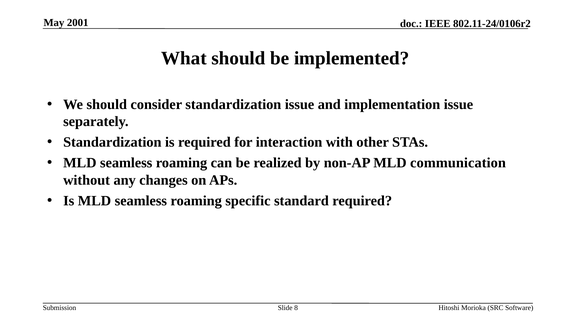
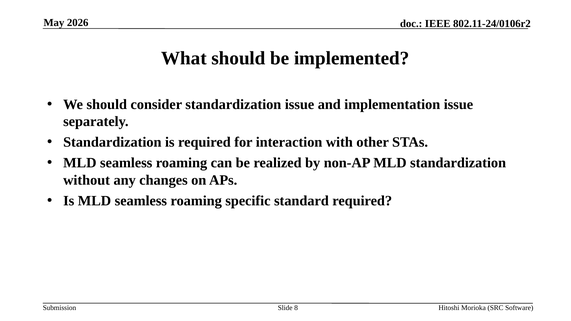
2001: 2001 -> 2026 (78, 23)
MLD communication: communication -> standardization (458, 163)
